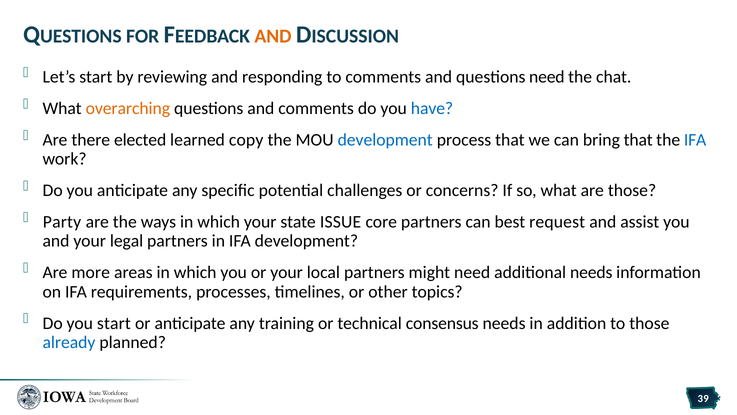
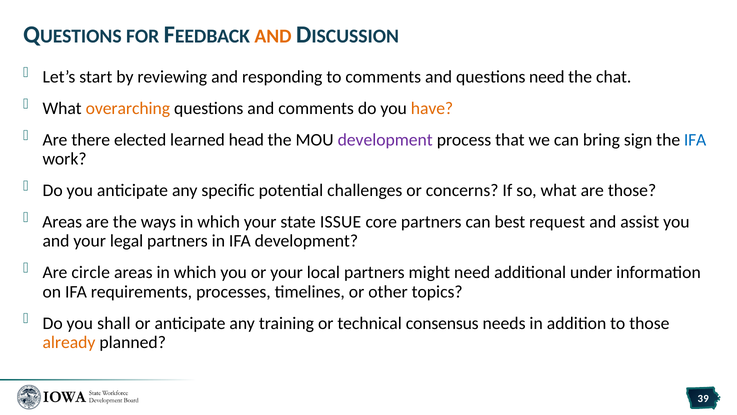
have colour: blue -> orange (432, 108)
copy: copy -> head (246, 140)
development colour: blue -> purple (385, 140)
bring that: that -> sign (638, 140)
Party: Party -> Areas (62, 222)
more: more -> circle (91, 272)
additional needs: needs -> under (591, 272)
you start: start -> shall (114, 323)
already colour: blue -> orange (69, 342)
